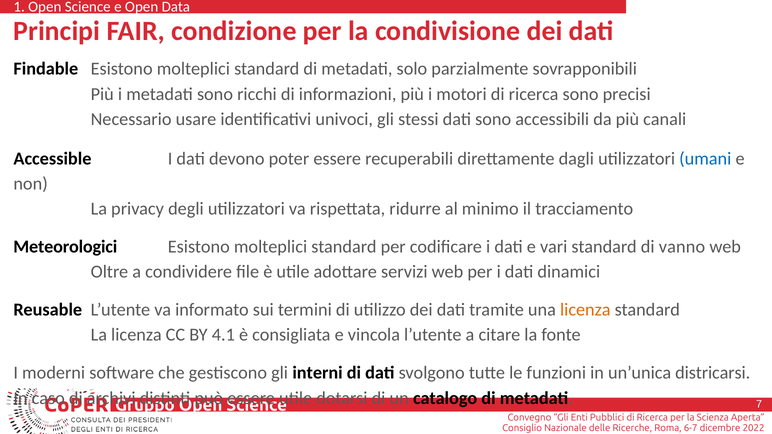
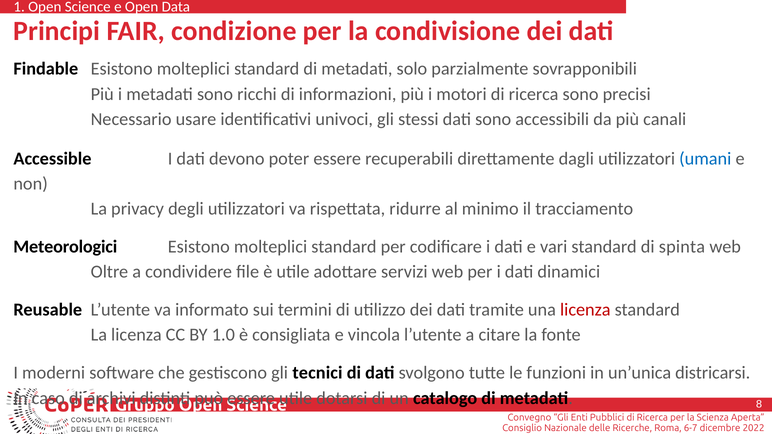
vanno: vanno -> spinta (682, 247)
licenza colour: orange -> red (585, 310)
4.1: 4.1 -> 1.0 (223, 335)
interni: interni -> tecnici (317, 373)
7: 7 -> 8 (759, 405)
